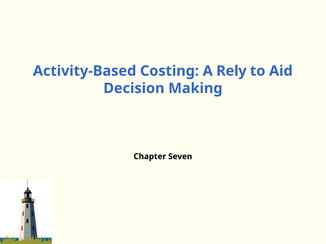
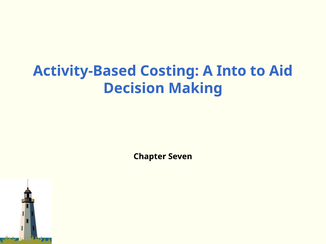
Rely: Rely -> Into (231, 71)
